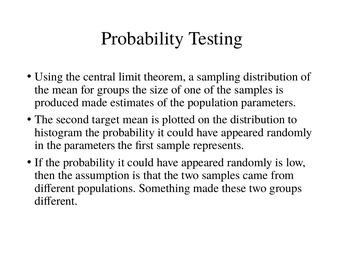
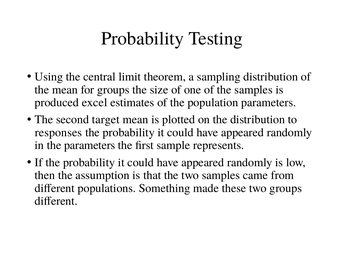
produced made: made -> excel (95, 102)
histogram: histogram -> responses (58, 132)
